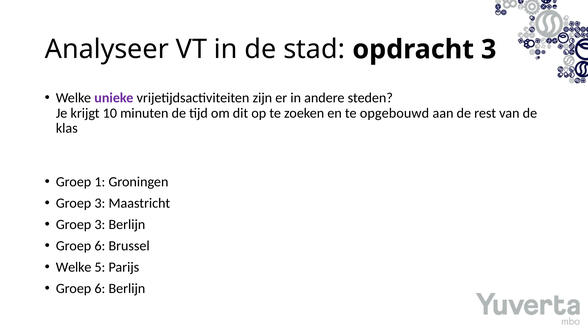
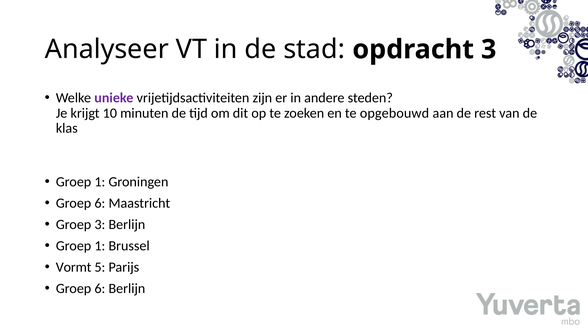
3: 3 -> 6 (100, 203)
6: 6 -> 1 (100, 246)
Welke: Welke -> Vormt (74, 267)
